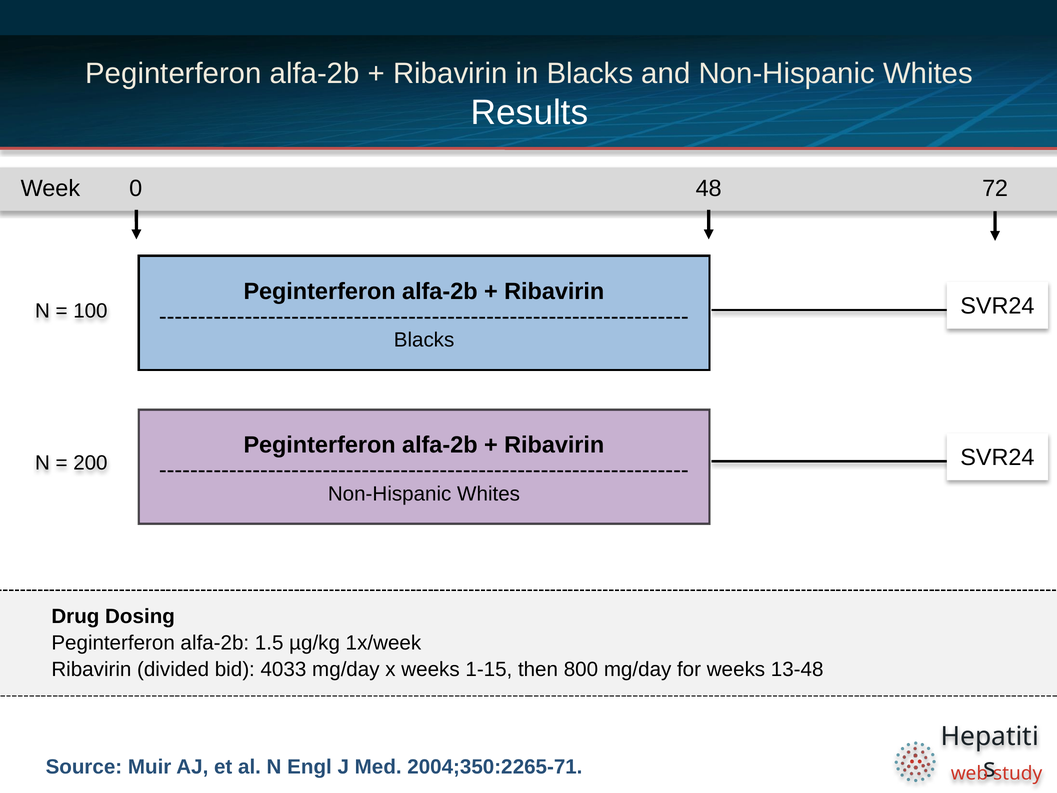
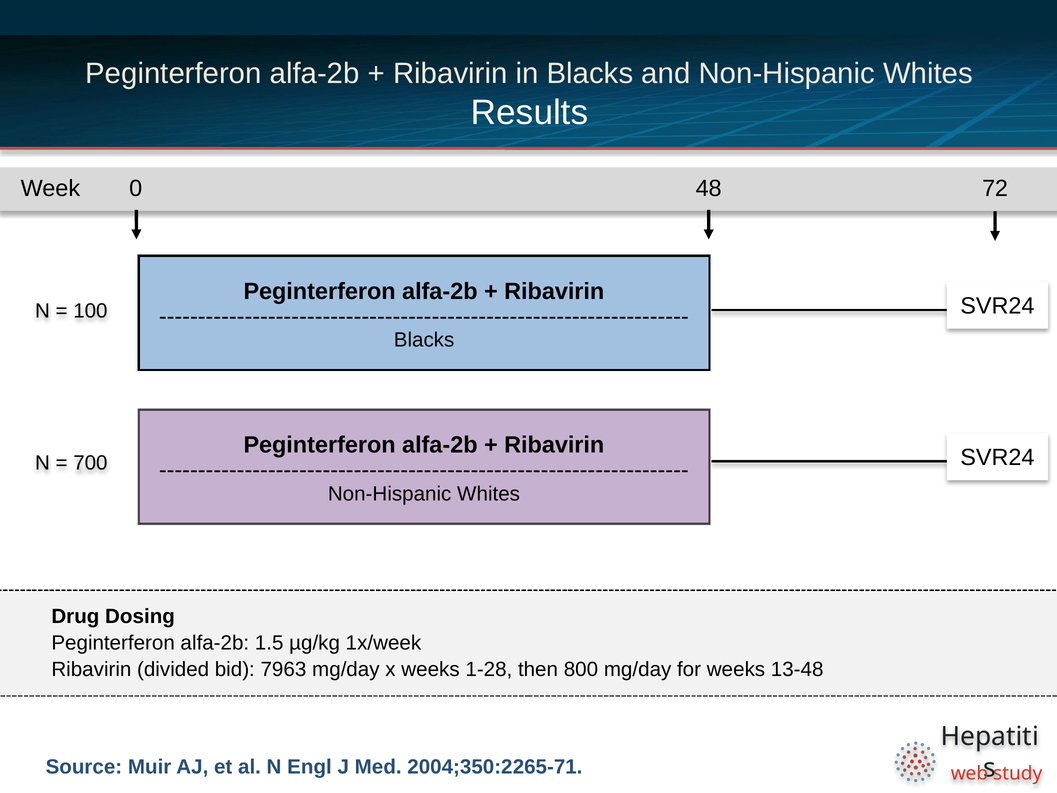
200: 200 -> 700 (90, 463)
4033: 4033 -> 7963 (283, 669)
1-15: 1-15 -> 1-28 (489, 669)
